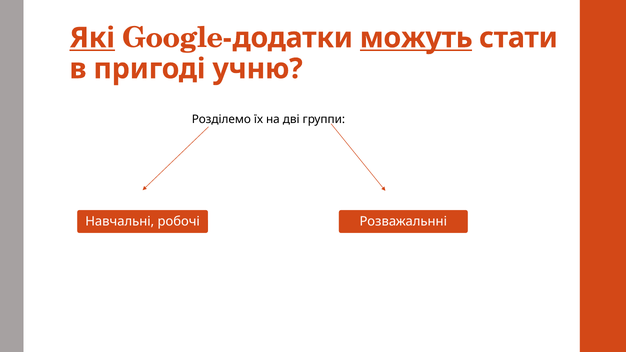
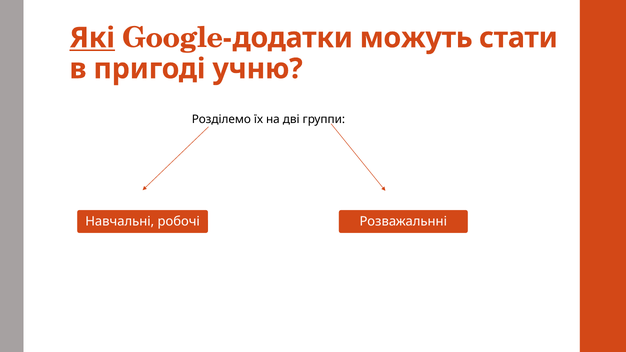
можуть underline: present -> none (416, 38)
